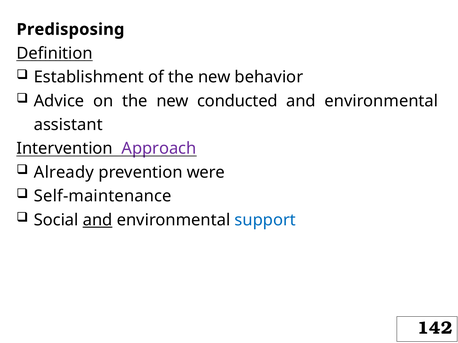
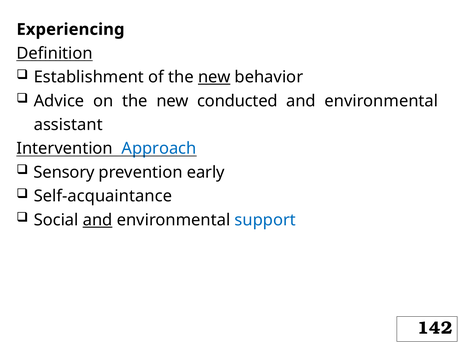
Predisposing: Predisposing -> Experiencing (70, 29)
new underline: none -> present (214, 77)
Approach colour: purple -> blue (159, 149)
Already: Already -> Sensory (64, 173)
were: were -> early (206, 173)
Self-maintenance: Self-maintenance -> Self-acquaintance (103, 196)
